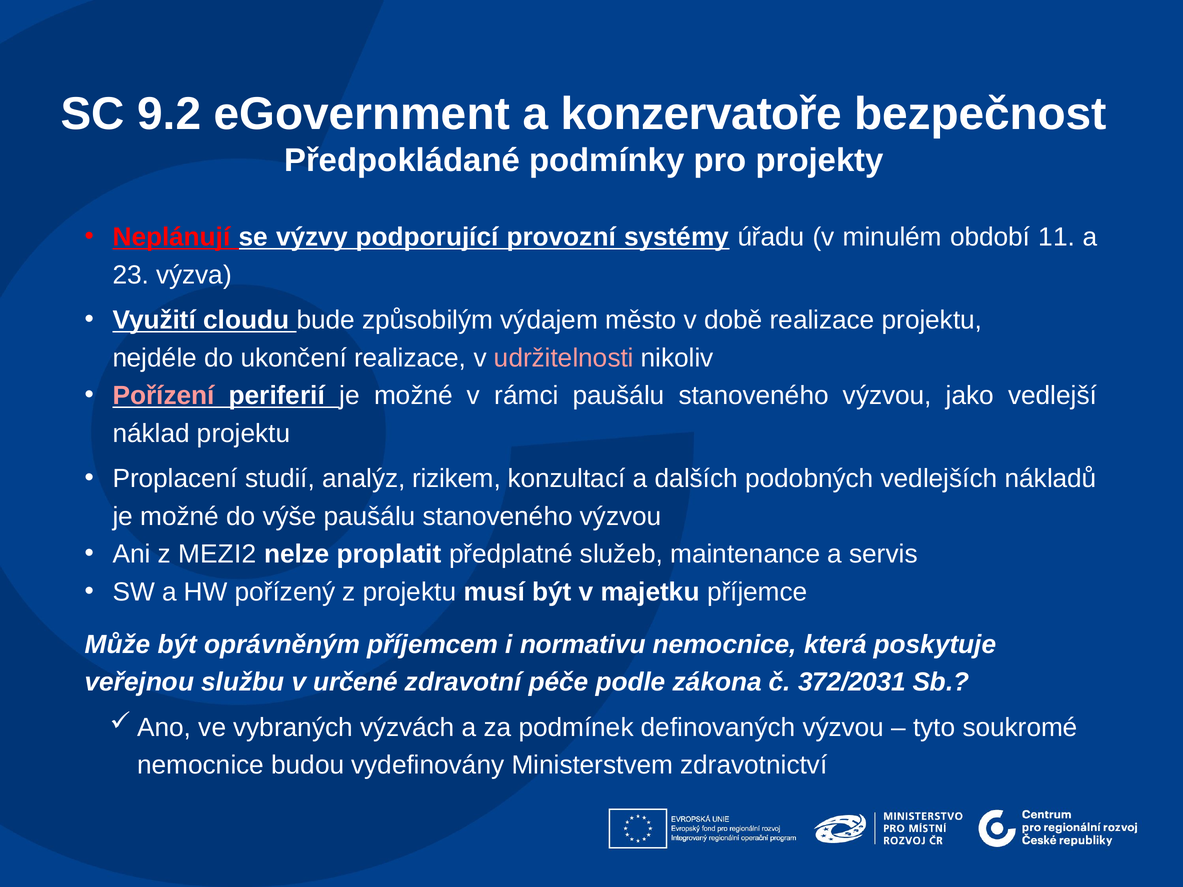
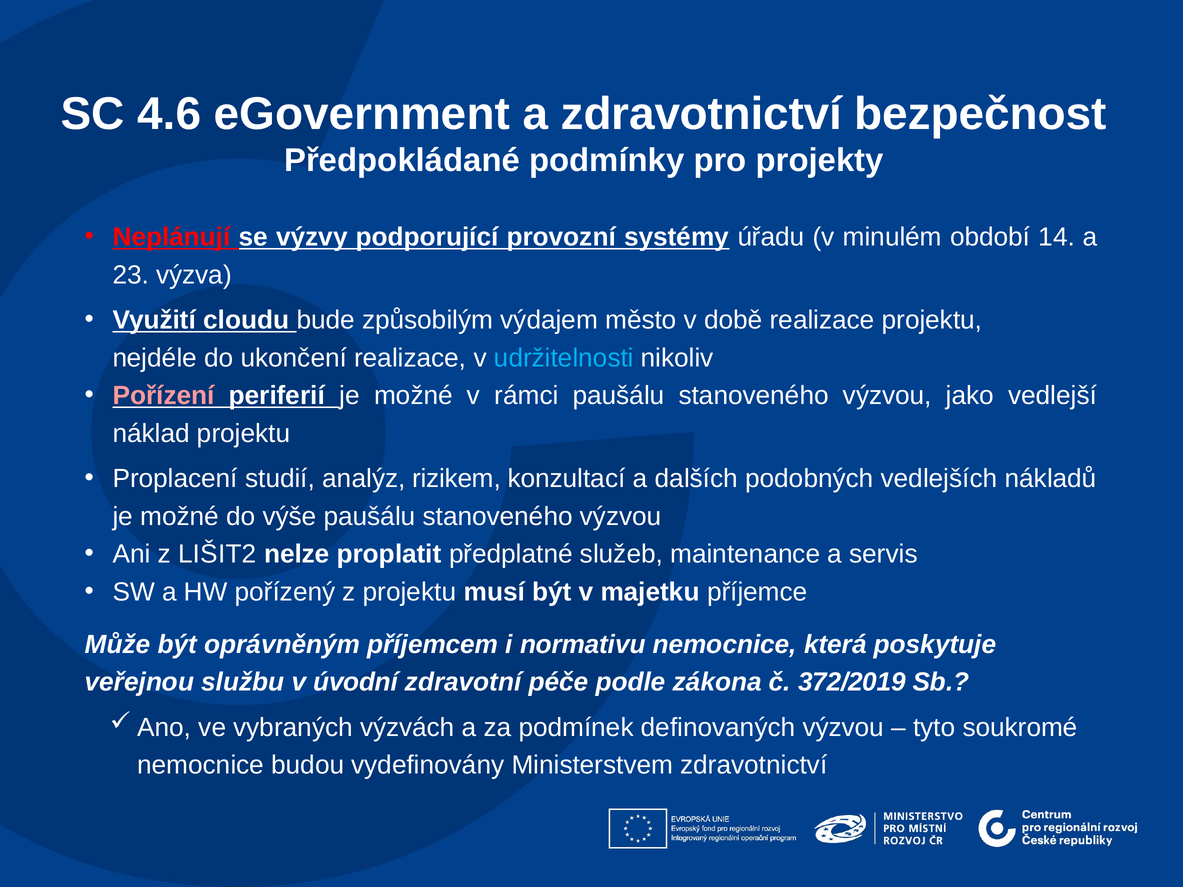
9.2: 9.2 -> 4.6 (169, 114)
a konzervatoře: konzervatoře -> zdravotnictví (701, 114)
11: 11 -> 14 (1057, 237)
udržitelnosti colour: pink -> light blue (564, 358)
MEZI2: MEZI2 -> LIŠIT2 (217, 554)
určené: určené -> úvodní (356, 682)
372/2031: 372/2031 -> 372/2019 (852, 682)
